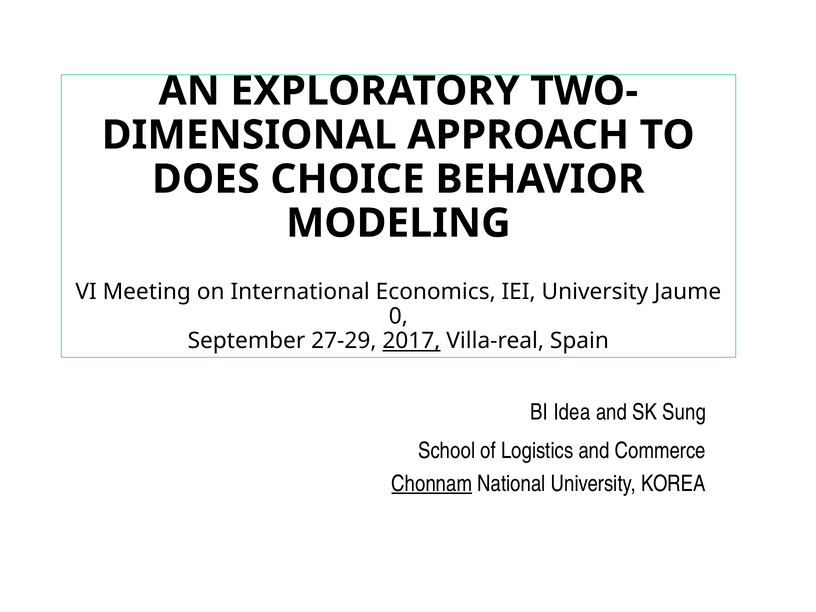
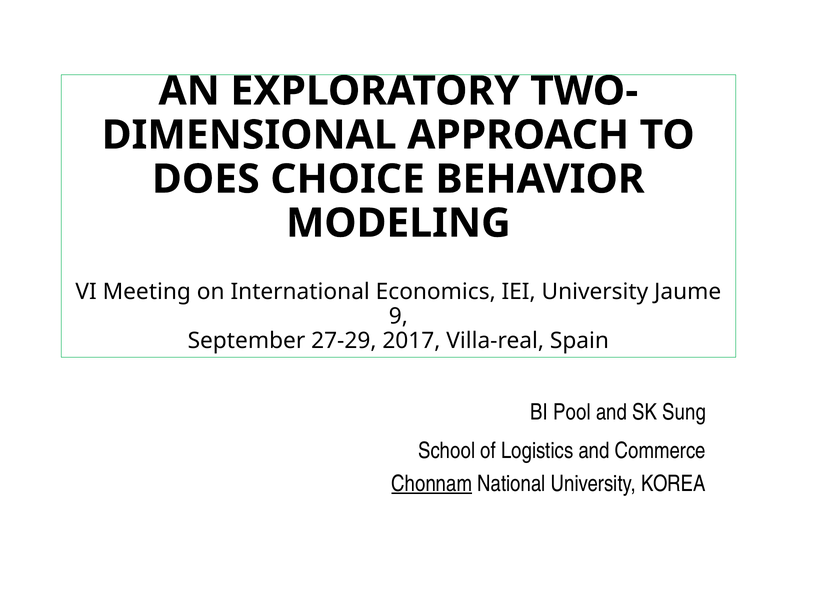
0: 0 -> 9 (398, 316)
2017 underline: present -> none (411, 341)
Idea: Idea -> Pool (572, 412)
